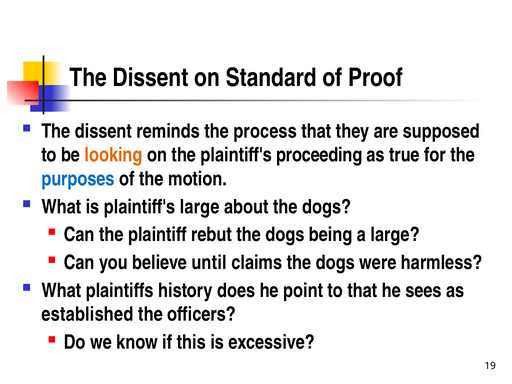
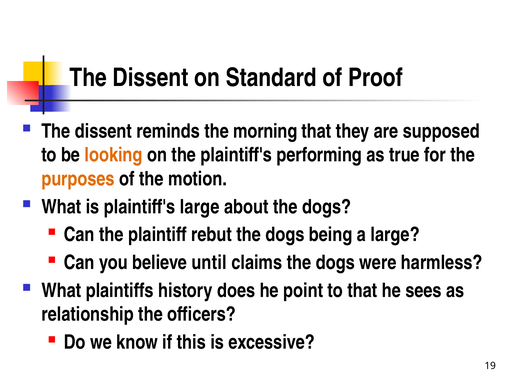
process: process -> morning (265, 131)
proceeding: proceeding -> performing (319, 155)
purposes colour: blue -> orange (78, 179)
established: established -> relationship (88, 314)
